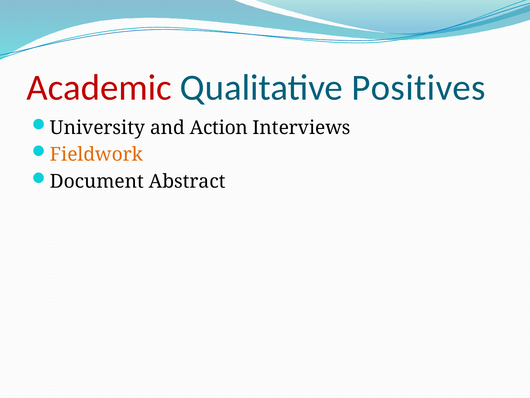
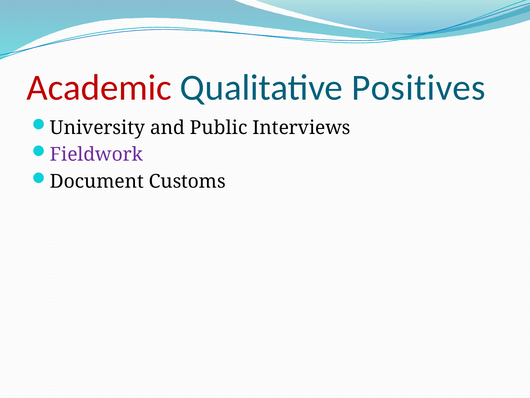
Action: Action -> Public (219, 128)
Fieldwork colour: orange -> purple (97, 154)
Abstract: Abstract -> Customs (187, 181)
